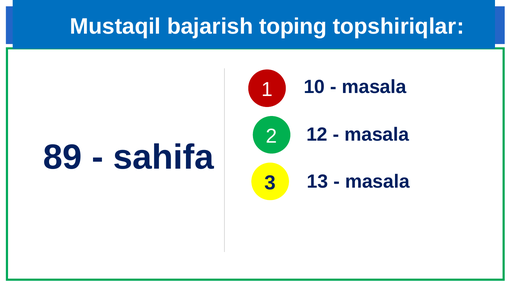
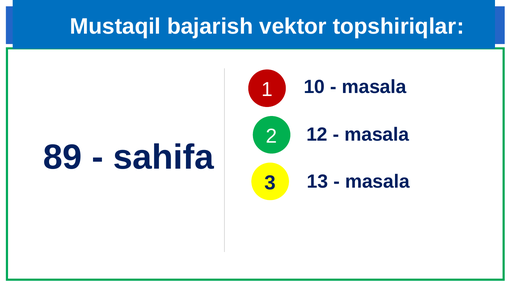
toping: toping -> vektor (293, 26)
